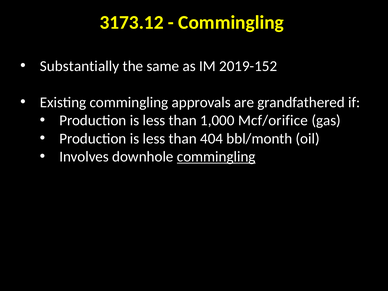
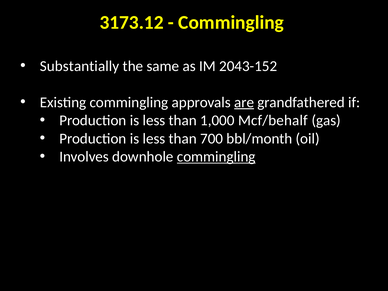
2019-152: 2019-152 -> 2043-152 (248, 66)
are underline: none -> present (244, 102)
Mcf/orifice: Mcf/orifice -> Mcf/behalf (273, 120)
404: 404 -> 700 (212, 139)
